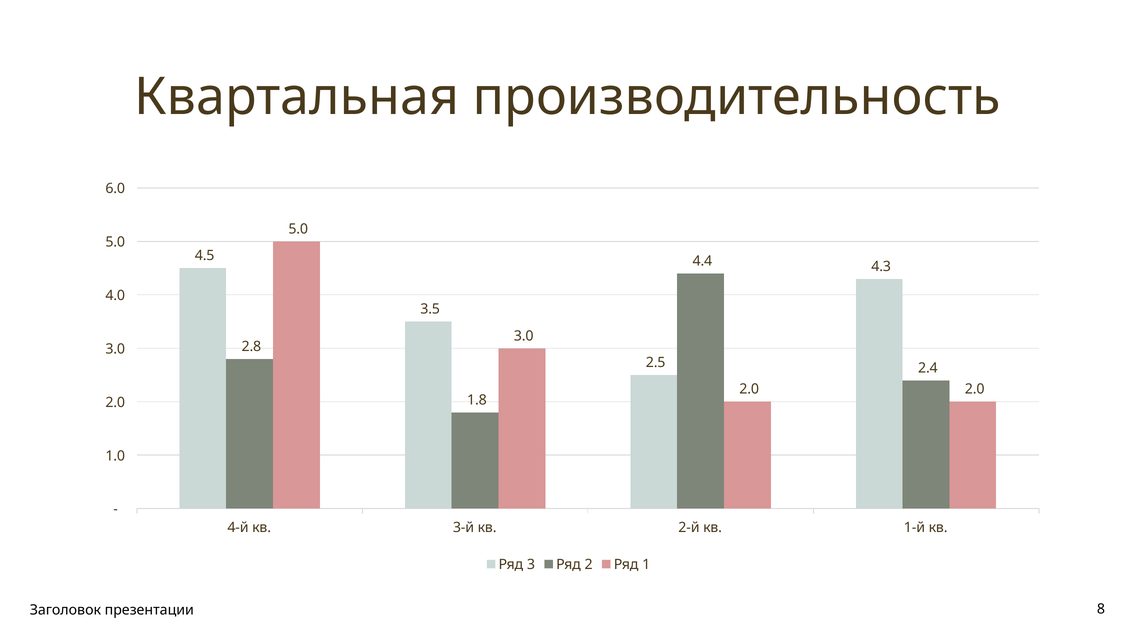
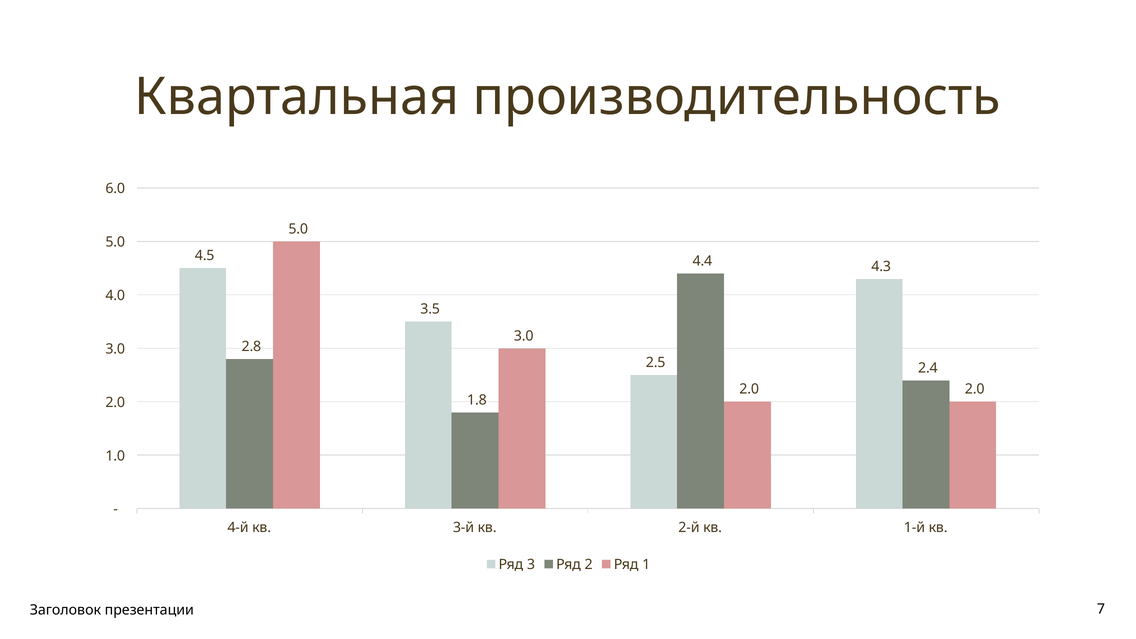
8: 8 -> 7 (1101, 609)
